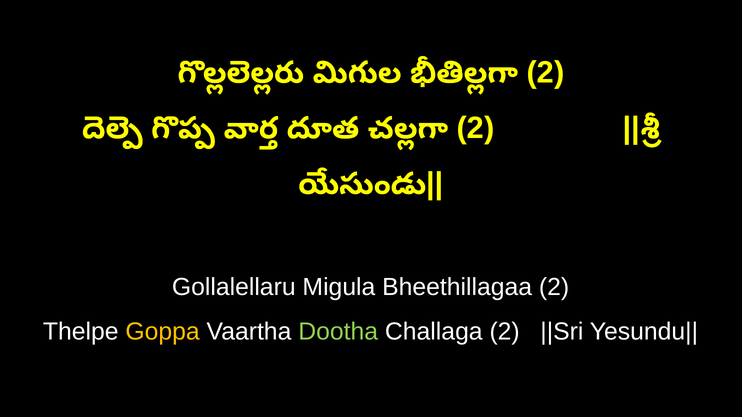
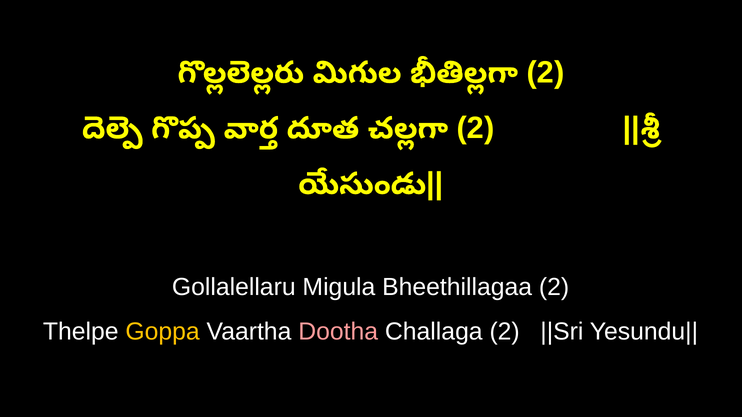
Dootha colour: light green -> pink (338, 332)
